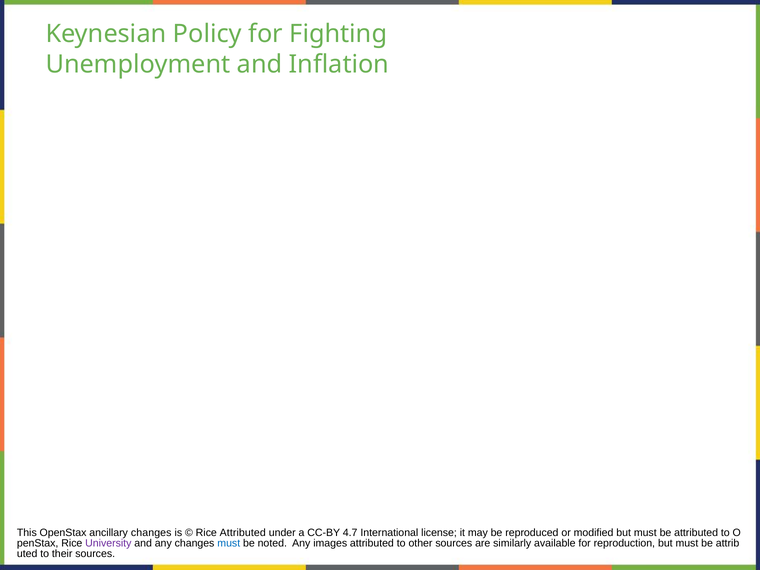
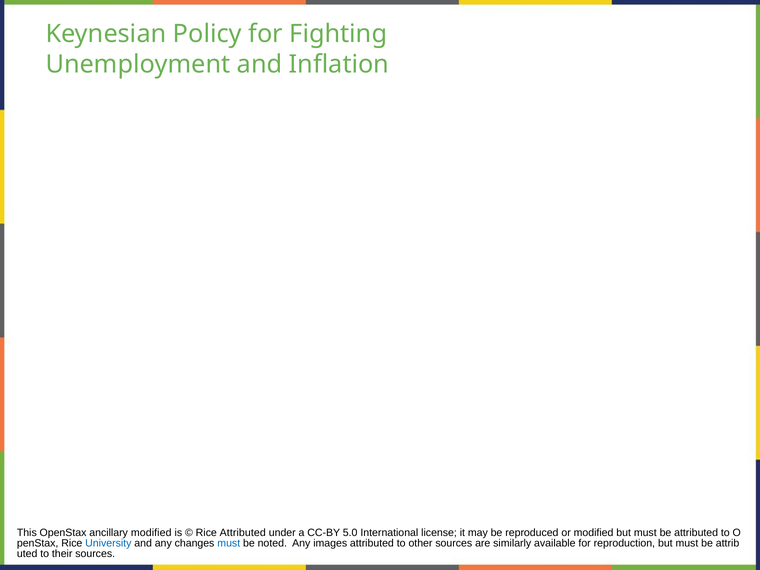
ancillary changes: changes -> modified (151, 533)
4.7: 4.7 -> 5.0 (350, 533)
University colour: purple -> blue (108, 543)
